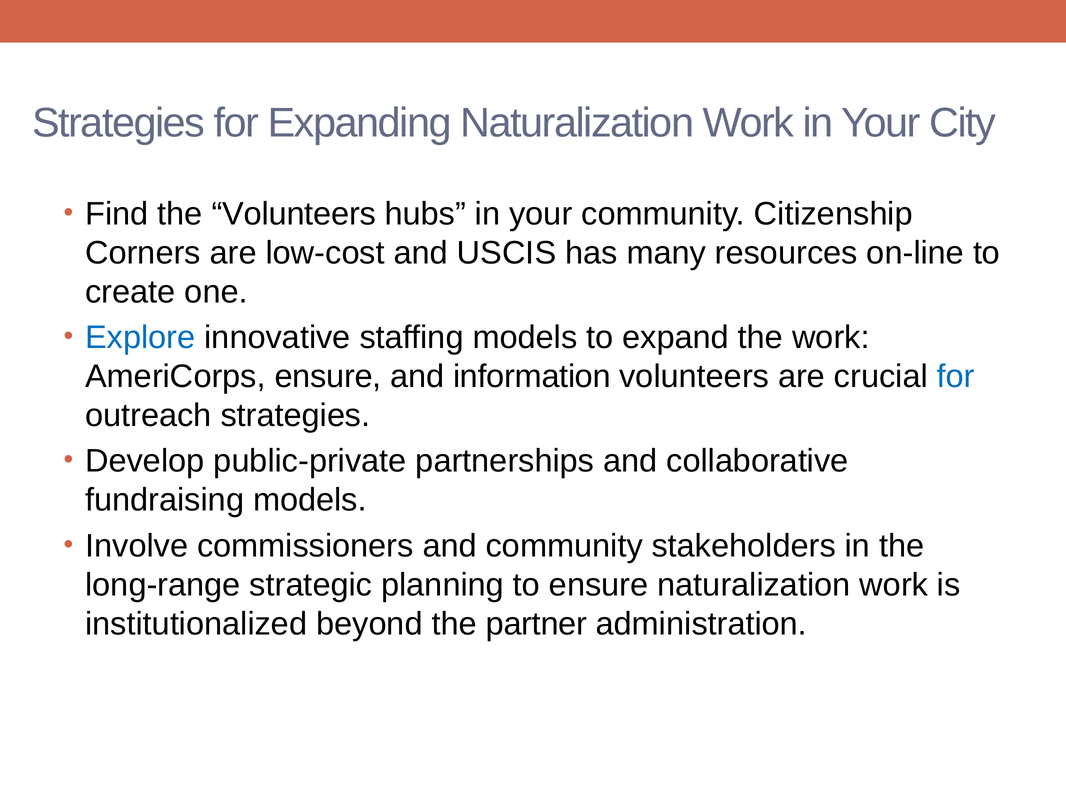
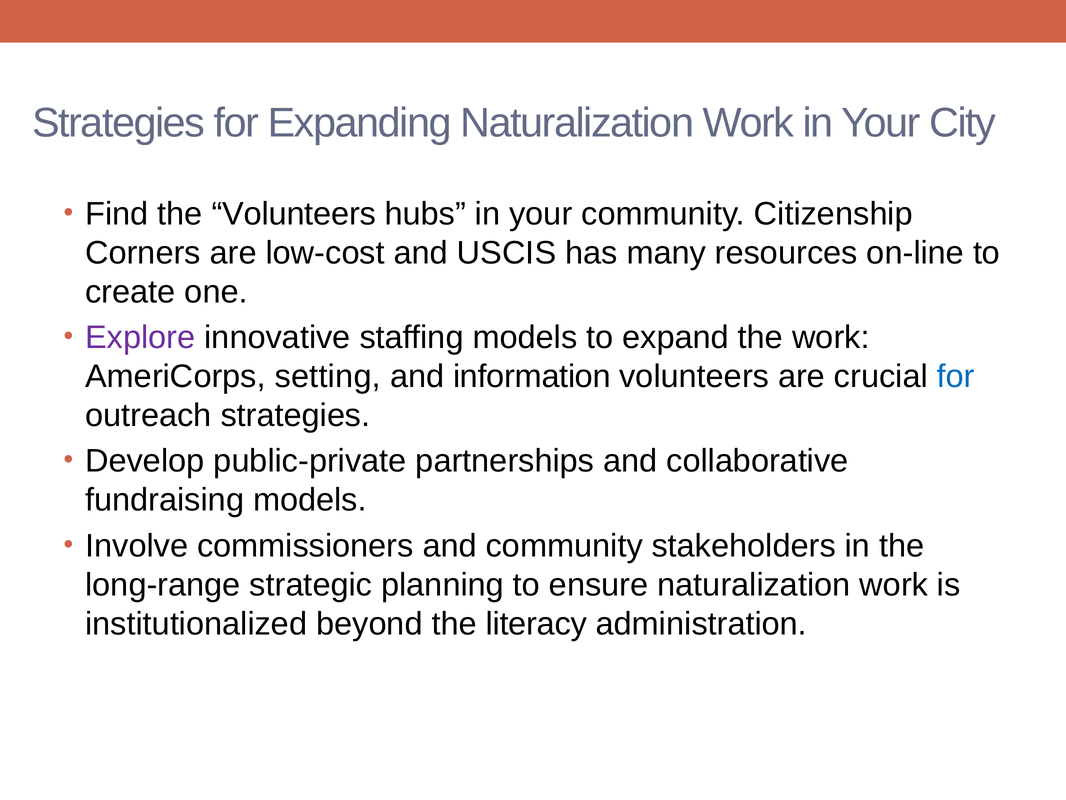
Explore colour: blue -> purple (140, 337)
AmeriCorps ensure: ensure -> setting (328, 376)
partner: partner -> literacy (536, 623)
